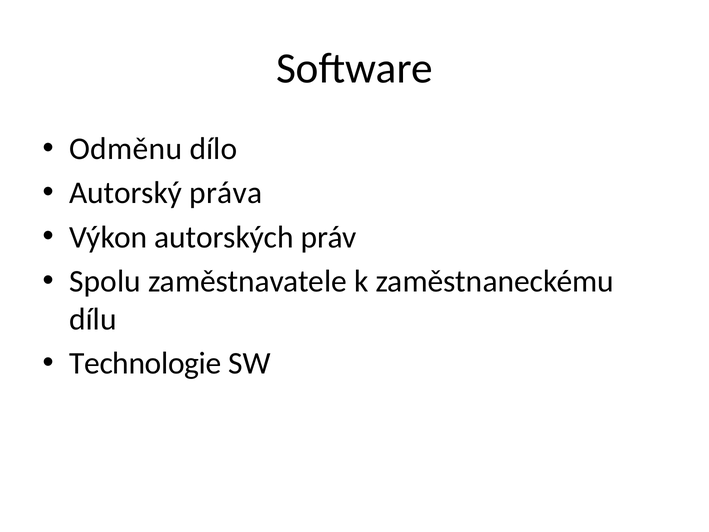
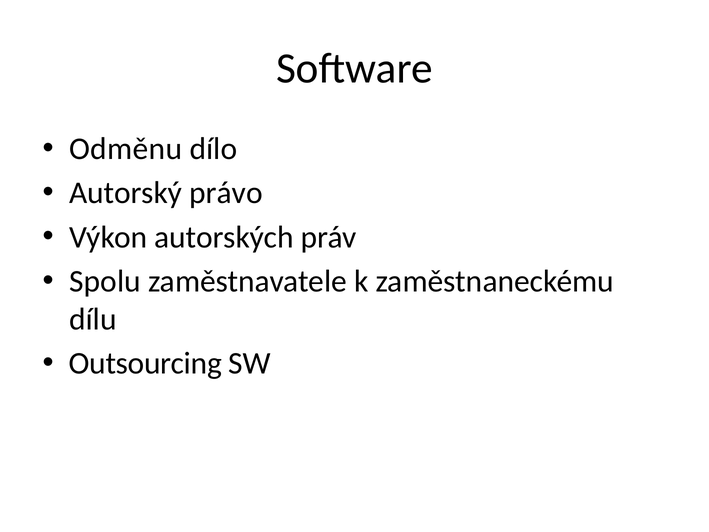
práva: práva -> právo (226, 193)
Technologie: Technologie -> Outsourcing (145, 363)
